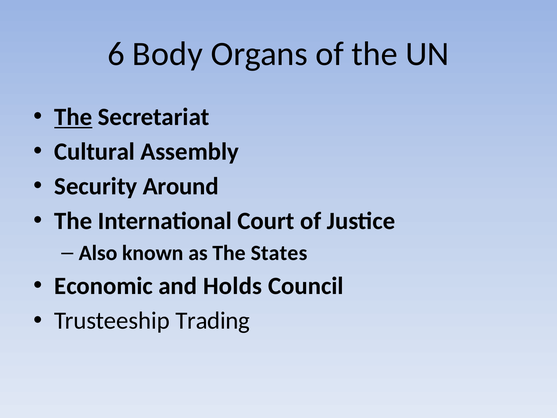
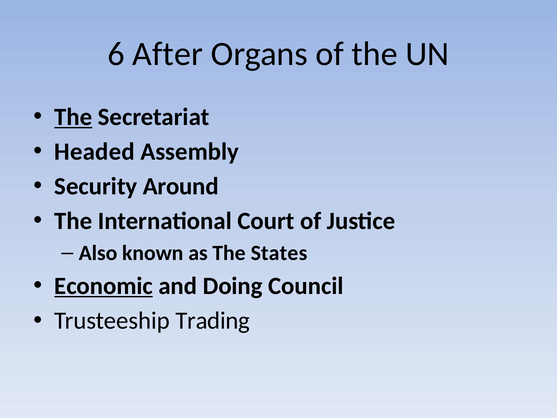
Body: Body -> After (168, 54)
Cultural: Cultural -> Headed (94, 152)
Economic underline: none -> present (104, 286)
Holds: Holds -> Doing (233, 286)
